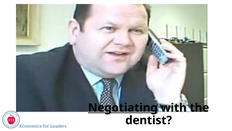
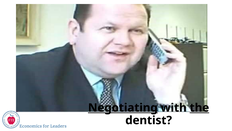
the underline: none -> present (199, 107)
